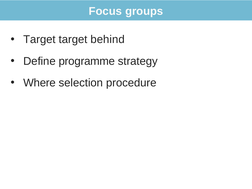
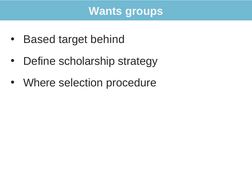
Focus: Focus -> Wants (105, 11)
Target: Target -> Based (39, 40)
programme: programme -> scholarship (87, 61)
